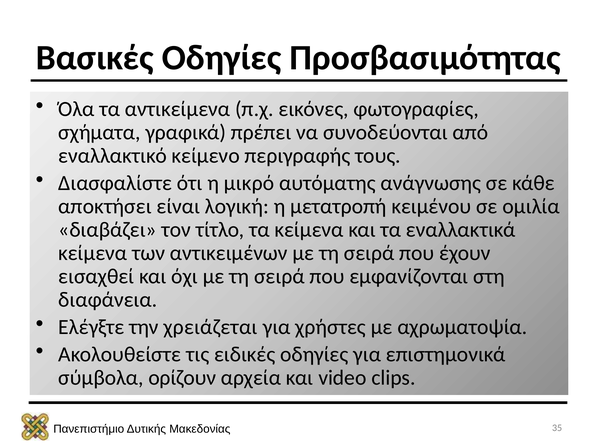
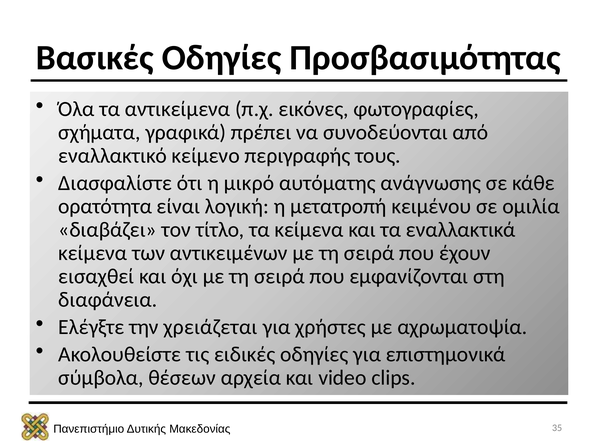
αποκτήσει: αποκτήσει -> ορατότητα (105, 207)
ορίζουν: ορίζουν -> θέσεων (182, 378)
